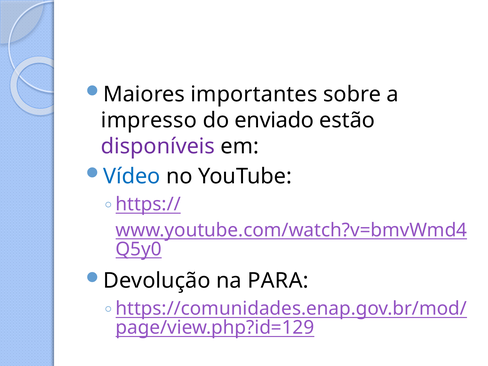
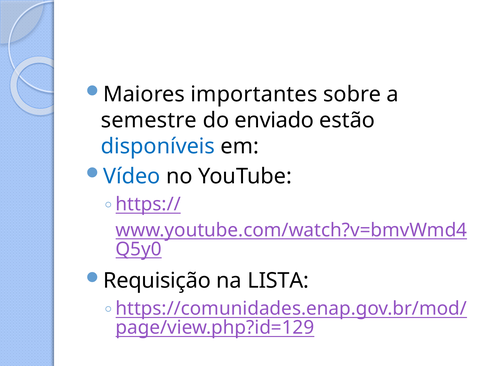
impresso: impresso -> semestre (149, 120)
disponíveis colour: purple -> blue (158, 146)
Devolução: Devolução -> Requisição (157, 281)
PARA: PARA -> LISTA (278, 281)
